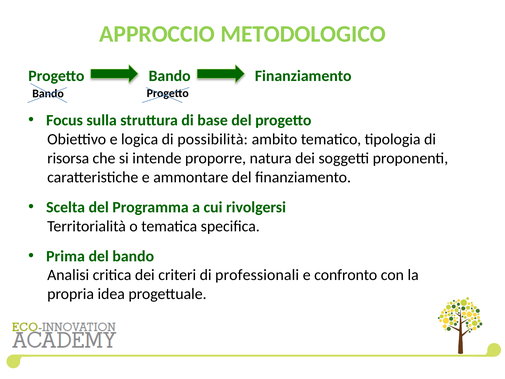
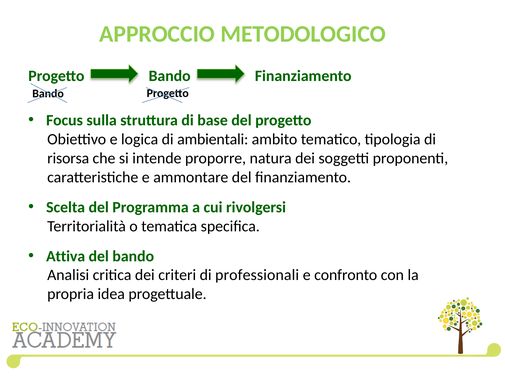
possibilità: possibilità -> ambientali (213, 139)
Prima: Prima -> Attiva (66, 256)
